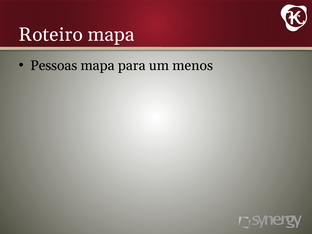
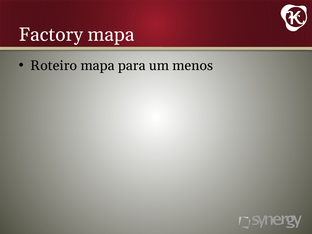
Roteiro: Roteiro -> Factory (51, 35)
Pessoas: Pessoas -> Roteiro (54, 65)
